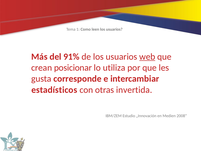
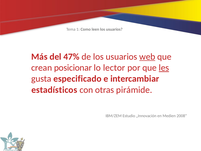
91%: 91% -> 47% (72, 57)
utiliza: utiliza -> lector (114, 68)
les underline: none -> present (164, 68)
corresponde: corresponde -> especificado (77, 79)
invertida: invertida -> pirámide (134, 90)
